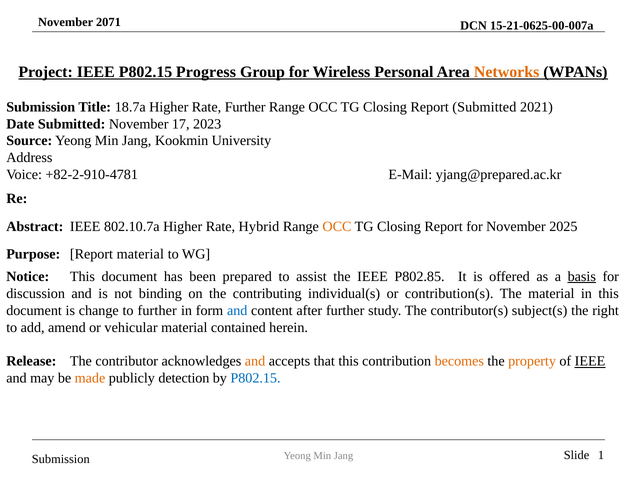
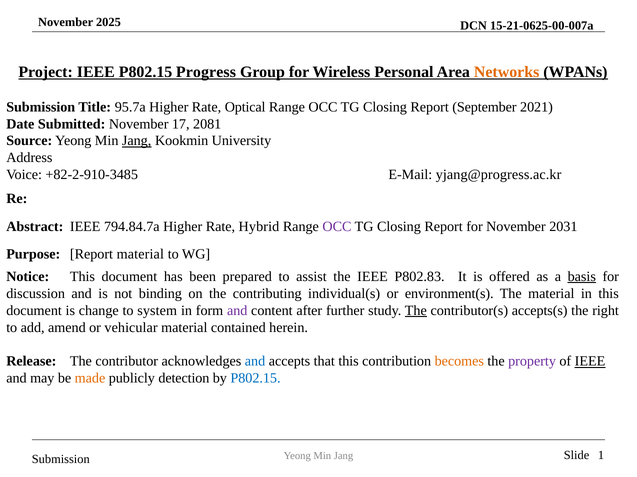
2071: 2071 -> 2025 (108, 22)
18.7a: 18.7a -> 95.7a (130, 107)
Rate Further: Further -> Optical (245, 107)
Report Submitted: Submitted -> September (484, 107)
2023: 2023 -> 2081 (207, 124)
Jang underline: none -> present (137, 141)
+82-2-910-4781: +82-2-910-4781 -> +82-2-910-3485 (92, 175)
yjang@prepared.ac.kr: yjang@prepared.ac.kr -> yjang@progress.ac.kr (499, 175)
802.10.7a: 802.10.7a -> 794.84.7a (132, 227)
OCC colour: orange -> purple (337, 227)
2025: 2025 -> 2031 (563, 227)
P802.85: P802.85 -> P802.83 (420, 277)
contribution(s: contribution(s -> environment(s (449, 294)
to further: further -> system (157, 311)
and colour: blue -> purple (237, 311)
The underline: none -> present (416, 311)
subject(s: subject(s -> accepts(s (540, 311)
and colour: orange -> blue (255, 362)
property colour: orange -> purple (532, 362)
